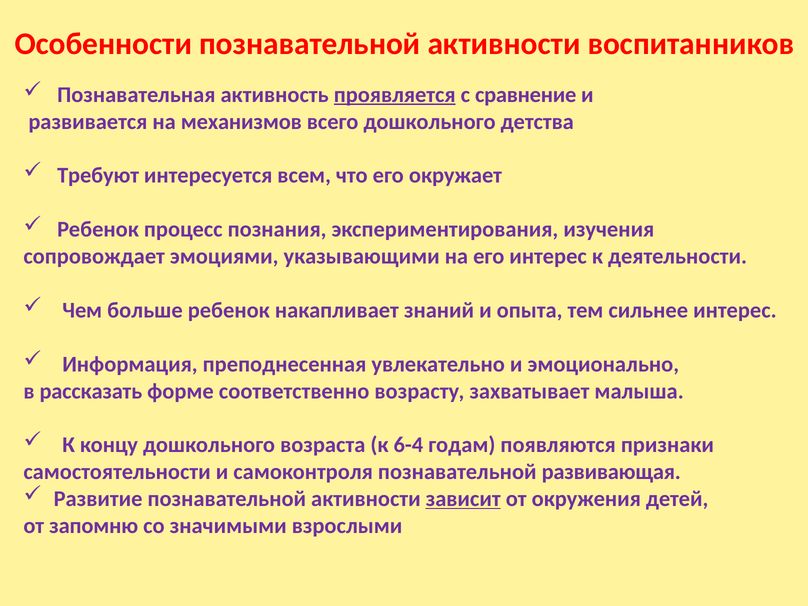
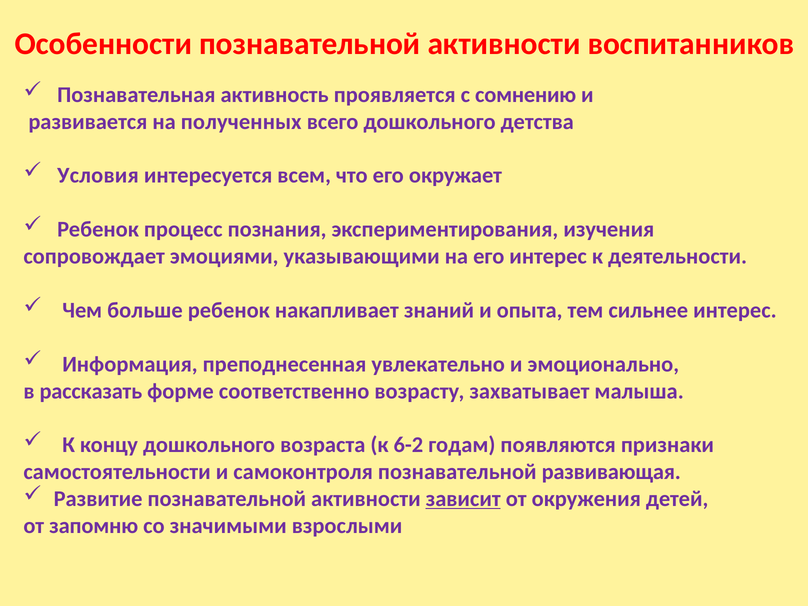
проявляется underline: present -> none (395, 95)
сравнение: сравнение -> сомнению (526, 95)
механизмов: механизмов -> полученных (241, 122)
Требуют: Требуют -> Условия (98, 176)
6-4: 6-4 -> 6-2 (408, 445)
